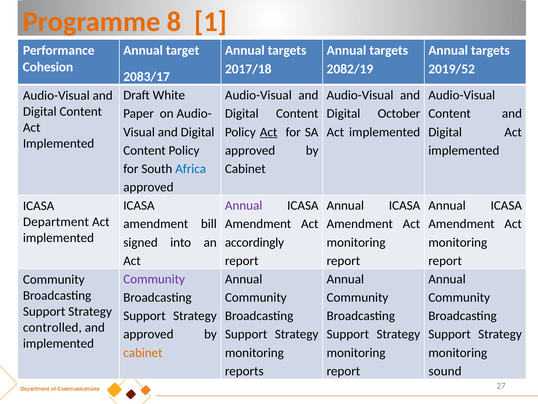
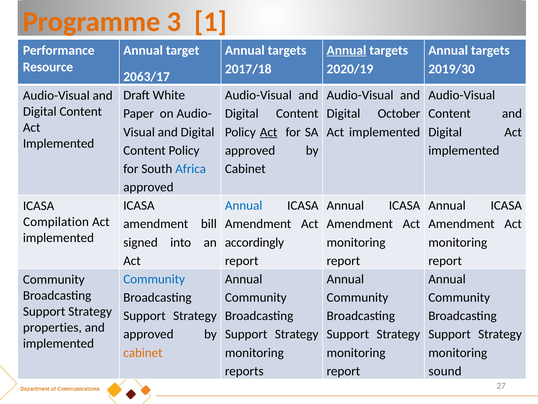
8: 8 -> 3 (174, 22)
Annual underline: none -> present (346, 50)
Cohesion: Cohesion -> Resource (48, 67)
2082/19: 2082/19 -> 2020/19 (350, 69)
2019/52: 2019/52 -> 2019/30 (452, 69)
2083/17: 2083/17 -> 2063/17 (147, 77)
Annual colour: purple -> blue (244, 205)
Department: Department -> Compilation (56, 222)
Community colour: purple -> blue (154, 279)
controlled: controlled -> properties (52, 327)
